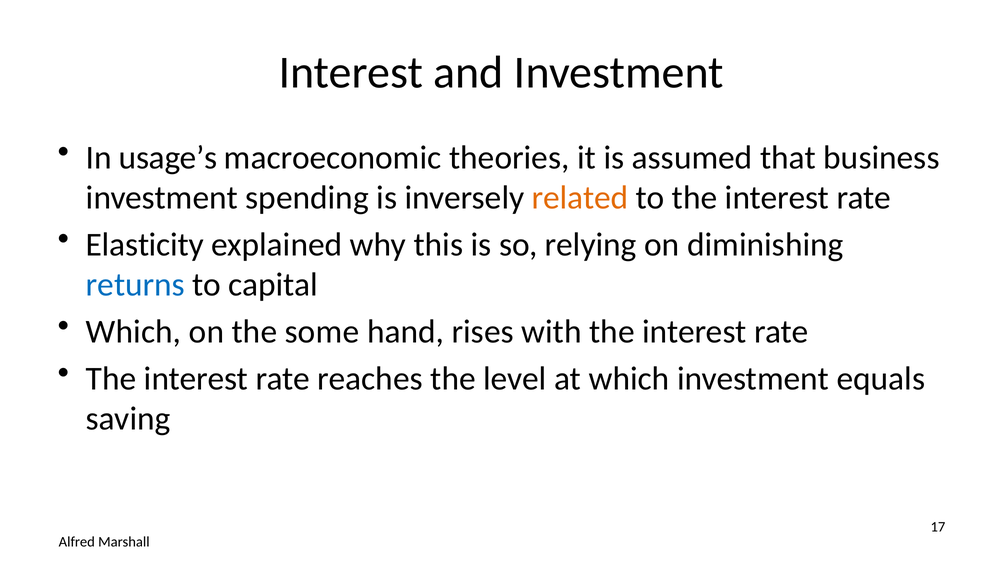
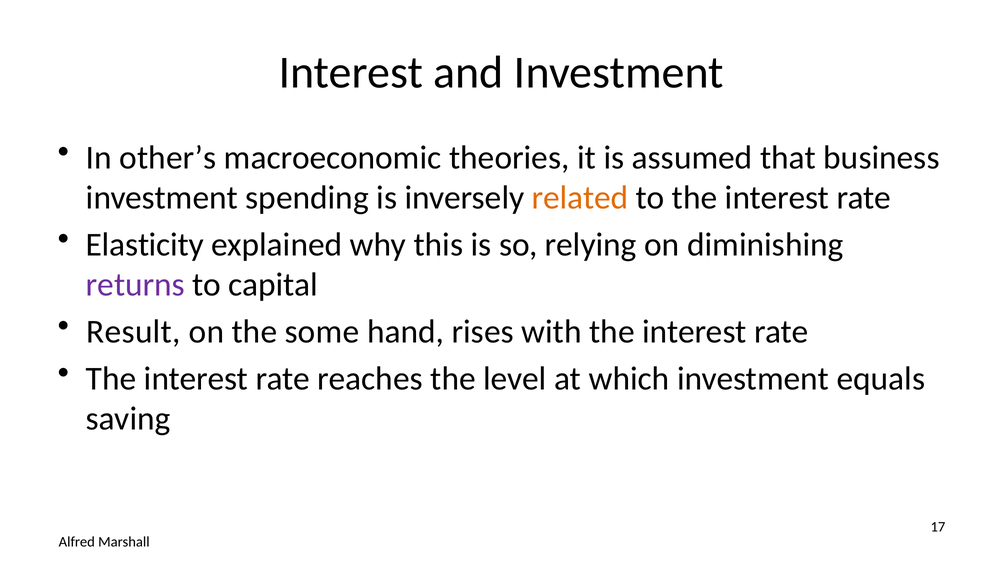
usage’s: usage’s -> other’s (168, 158)
returns colour: blue -> purple (135, 285)
Which: Which -> Result (133, 332)
